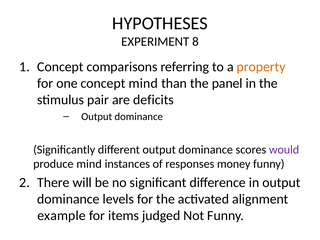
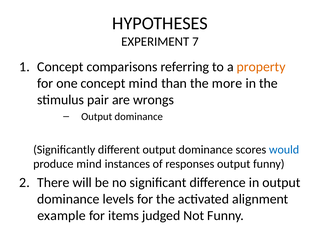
8: 8 -> 7 (195, 42)
panel: panel -> more (227, 83)
deficits: deficits -> wrongs (154, 100)
would colour: purple -> blue (284, 150)
responses money: money -> output (234, 164)
